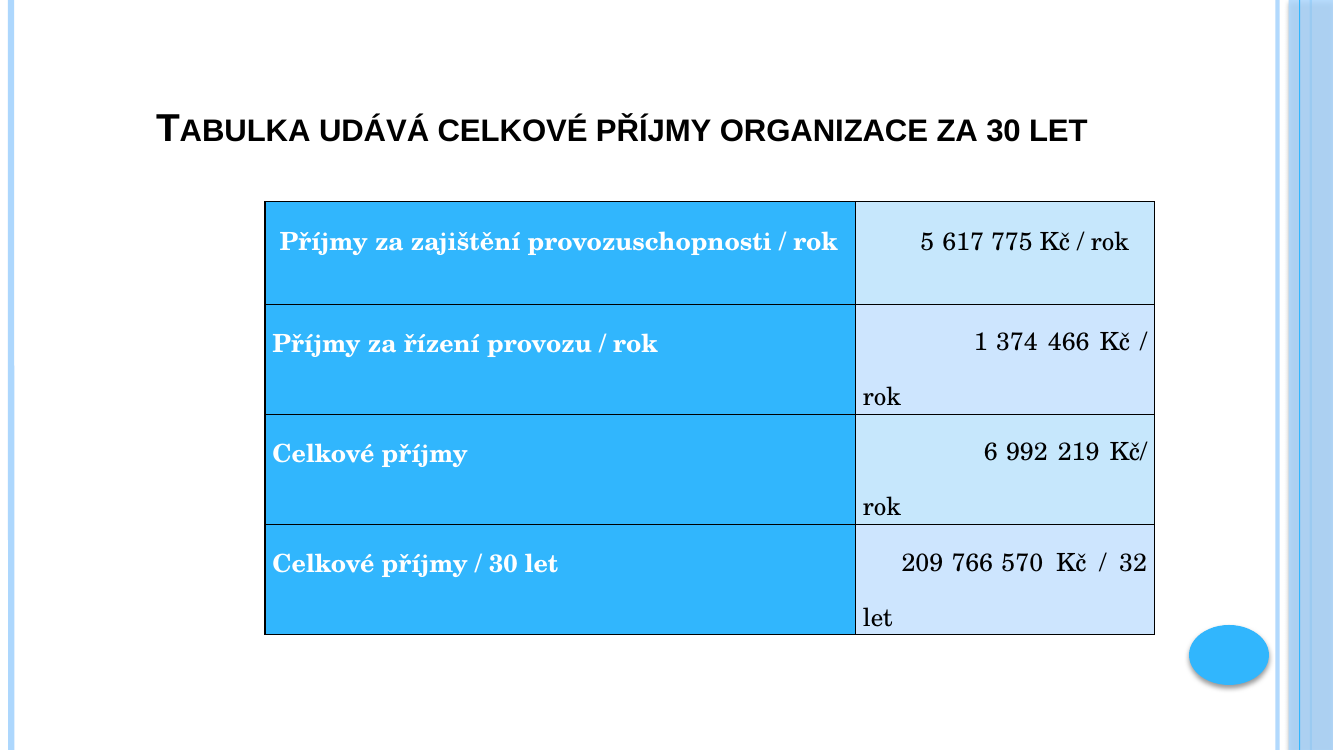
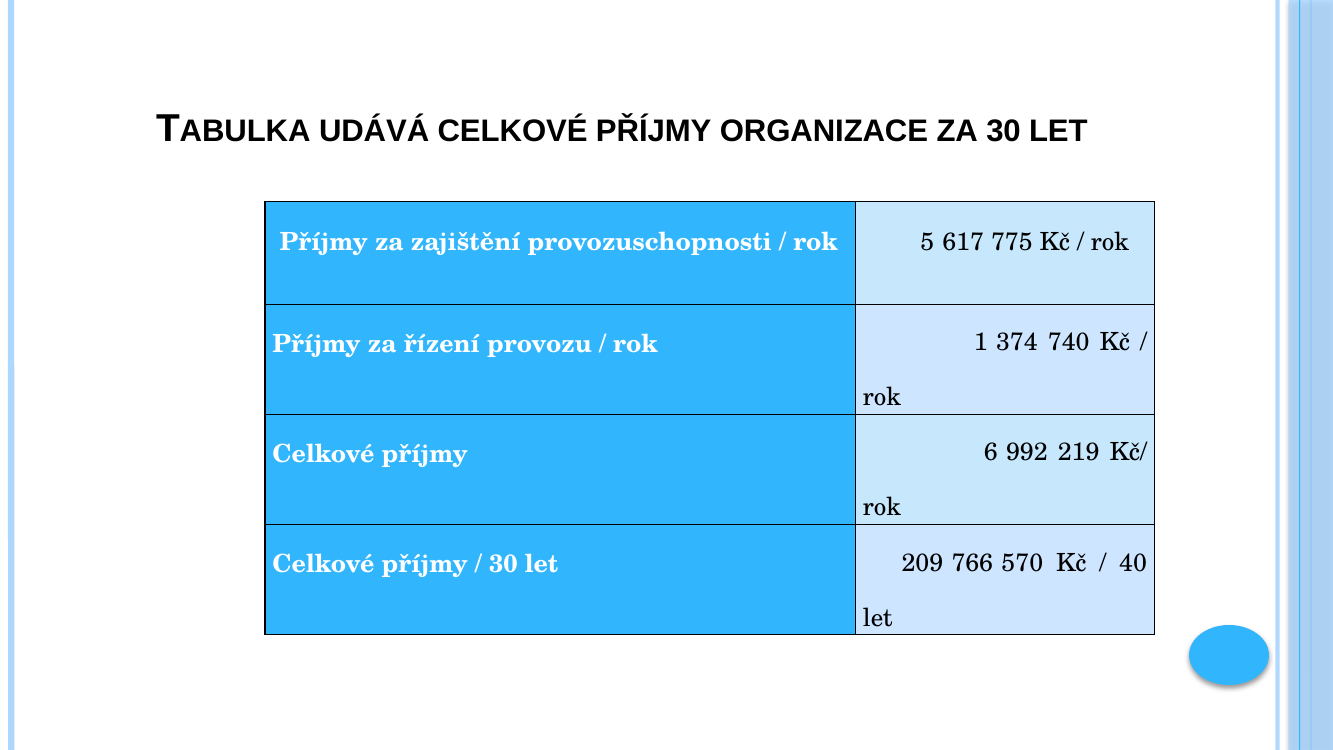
466: 466 -> 740 (1069, 343)
32: 32 -> 40 (1133, 563)
